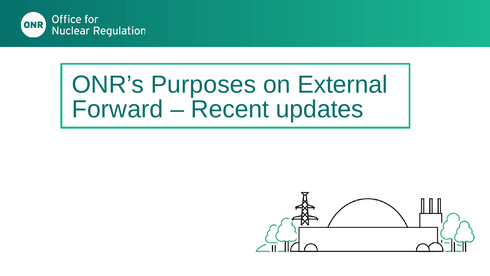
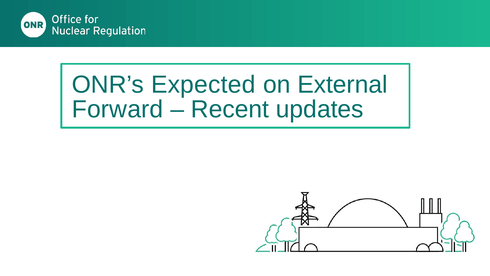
Purposes: Purposes -> Expected (203, 85)
